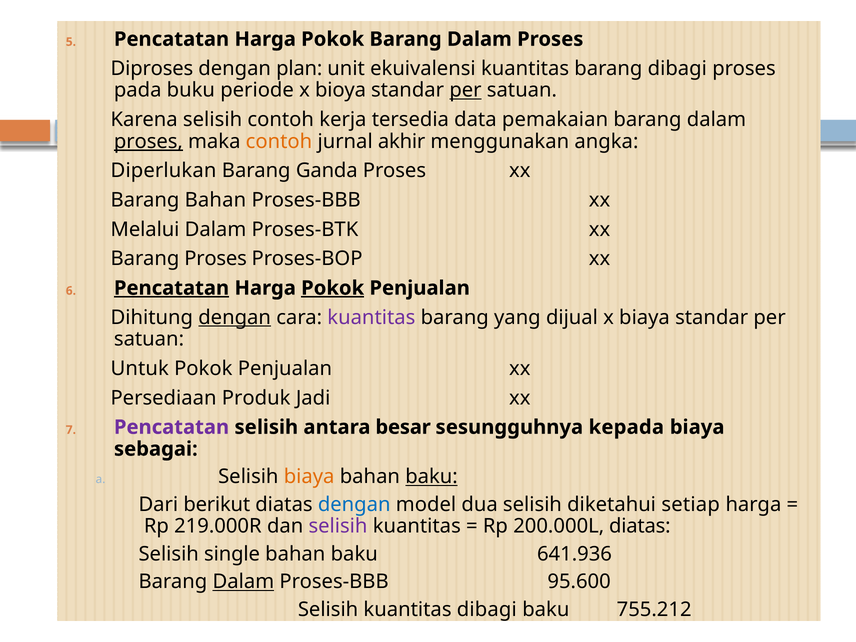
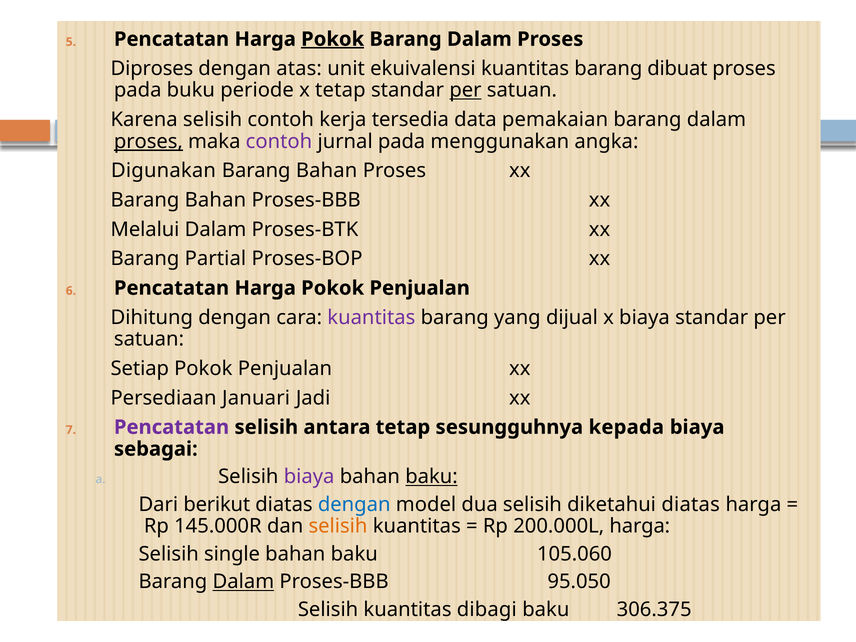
Pokok underline: none -> present (333, 39)
plan: plan -> atas (299, 68)
barang dibagi: dibagi -> dibuat (677, 68)
x bioya: bioya -> tetap (340, 90)
contoh colour: orange -> purple (279, 141)
jurnal akhir: akhir -> pada (402, 141)
Diperlukan: Diperlukan -> Digunakan (163, 171)
Ganda: Ganda -> Bahan (327, 171)
Barang Proses: Proses -> Partial (215, 259)
Pencatatan underline: present -> none (172, 288)
Pokok underline: present -> none (333, 288)
dengan underline: present -> none (235, 317)
Untuk: Untuk -> Setiap (140, 369)
Produk: Produk -> Januari (256, 398)
antara besar: besar -> tetap (403, 427)
biaya colour: orange -> purple (309, 477)
diketahui setiap: setiap -> diatas (691, 504)
219.000R: 219.000R -> 145.000R (218, 526)
selisih colour: purple -> orange (338, 526)
200.000L diatas: diatas -> harga (640, 526)
641.936: 641.936 -> 105.060 (574, 554)
95.600: 95.600 -> 95.050 (579, 582)
755.212: 755.212 -> 306.375 (654, 609)
